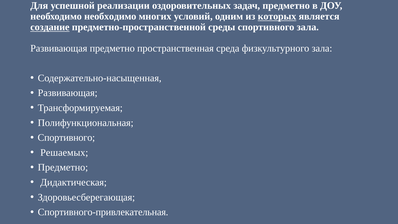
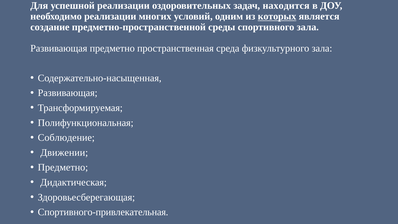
задач предметно: предметно -> находится (286, 6)
необходимо необходимо: необходимо -> реализации (110, 16)
создание underline: present -> none (50, 27)
Спортивного: Спортивного -> Соблюдение (66, 138)
Решаемых: Решаемых -> Движении (64, 152)
